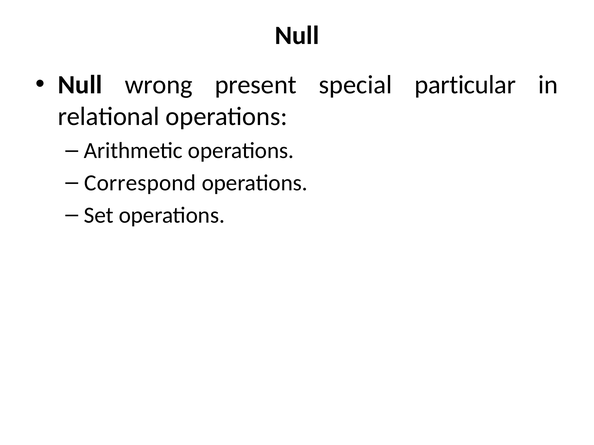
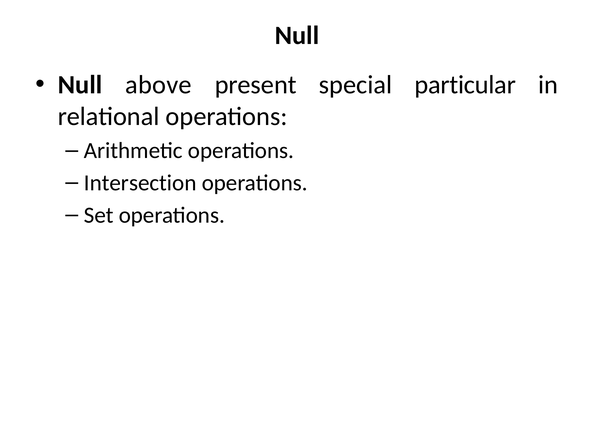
wrong: wrong -> above (158, 85)
Correspond: Correspond -> Intersection (140, 183)
